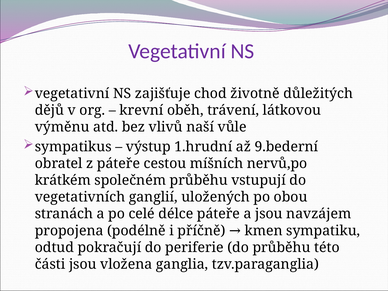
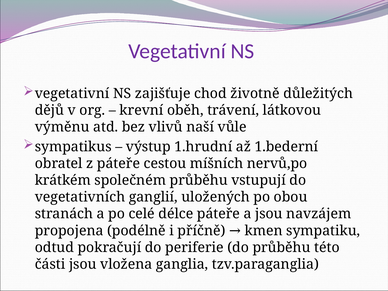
9.bederní: 9.bederní -> 1.bederní (286, 147)
